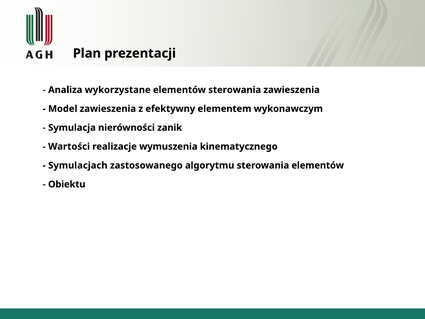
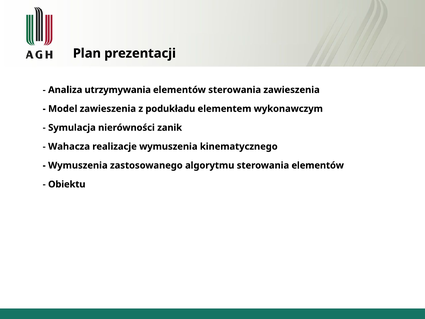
wykorzystane: wykorzystane -> utrzymywania (118, 90)
efektywny: efektywny -> podukładu (170, 109)
Wartości: Wartości -> Wahacza (69, 146)
Symulacjach: Symulacjach -> Wymuszenia (78, 165)
